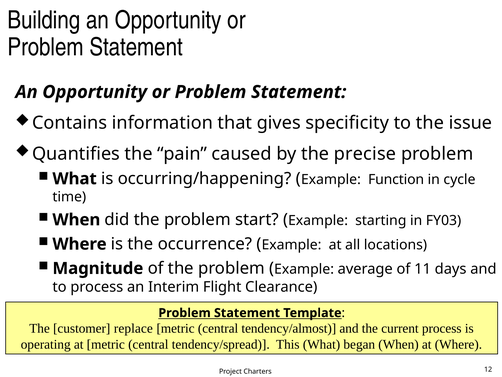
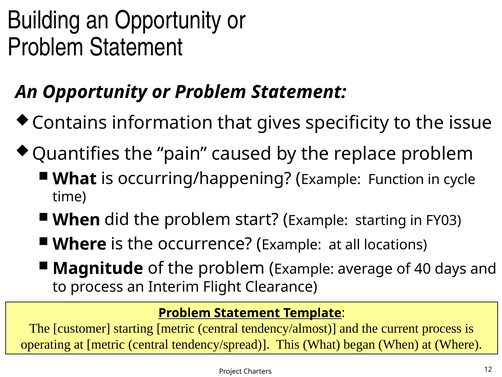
precise: precise -> replace (365, 153)
11: 11 -> 40 (423, 269)
customer replace: replace -> starting (133, 328)
